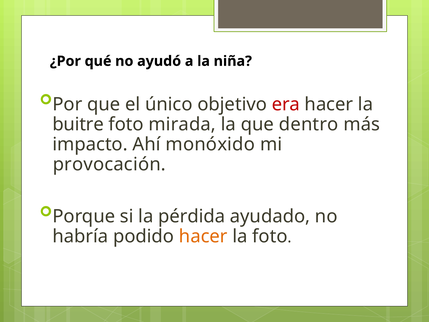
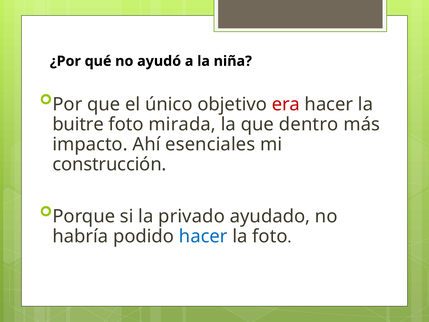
monóxido: monóxido -> esenciales (210, 144)
provocación: provocación -> construcción (109, 164)
pérdida: pérdida -> privado (192, 216)
hacer colour: orange -> blue (203, 236)
